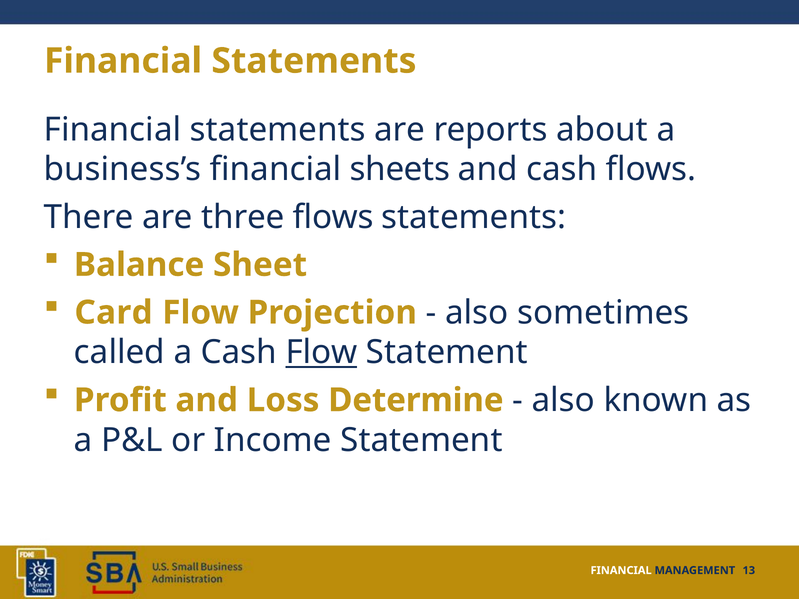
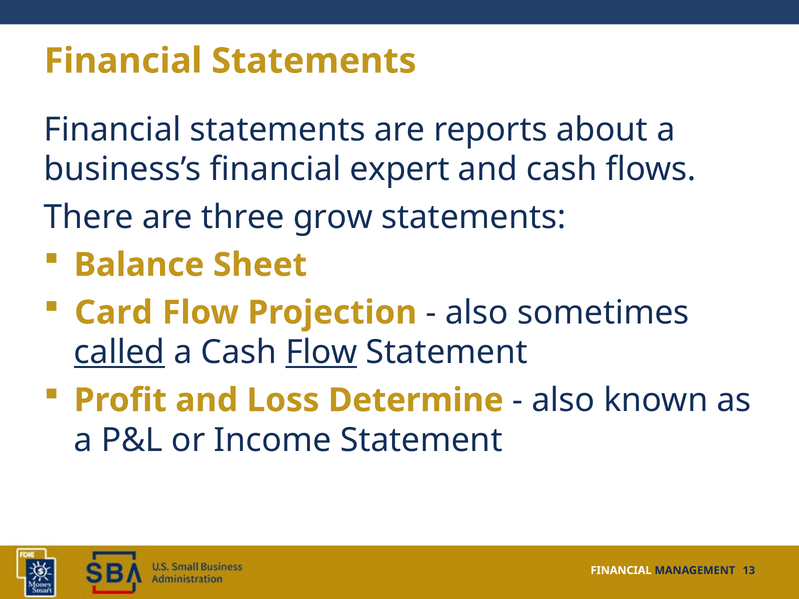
sheets: sheets -> expert (400, 170)
three flows: flows -> grow (333, 217)
called underline: none -> present (119, 353)
